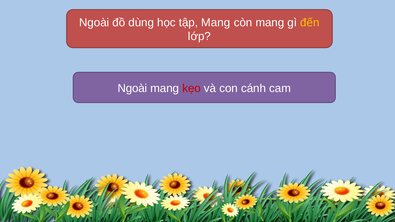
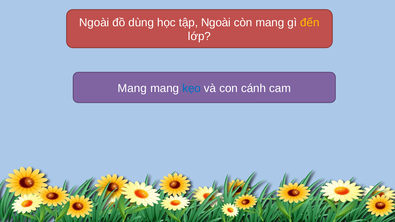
tập Mang: Mang -> Ngoài (216, 23)
Ngoài: Ngoài -> Mang (132, 88)
kẹo colour: red -> blue (192, 88)
